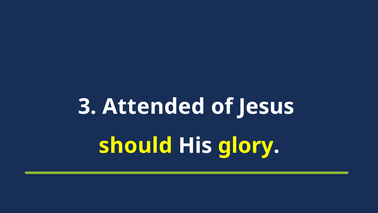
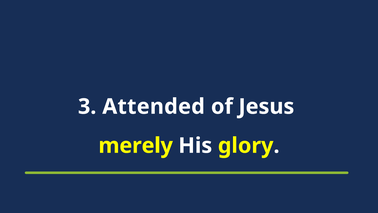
should: should -> merely (136, 145)
